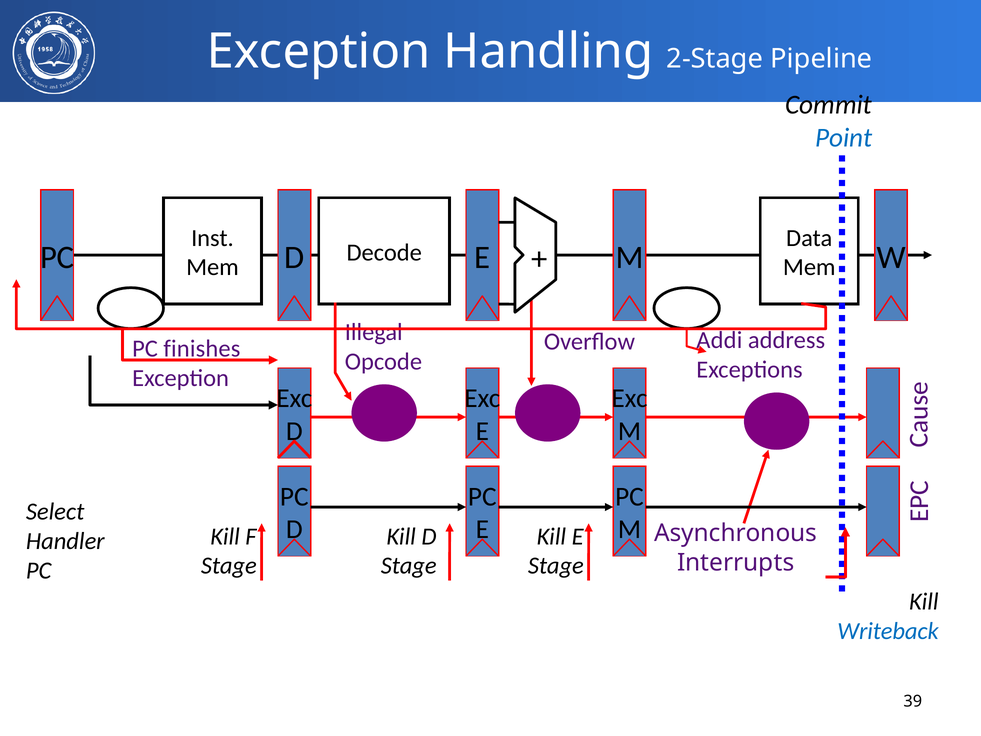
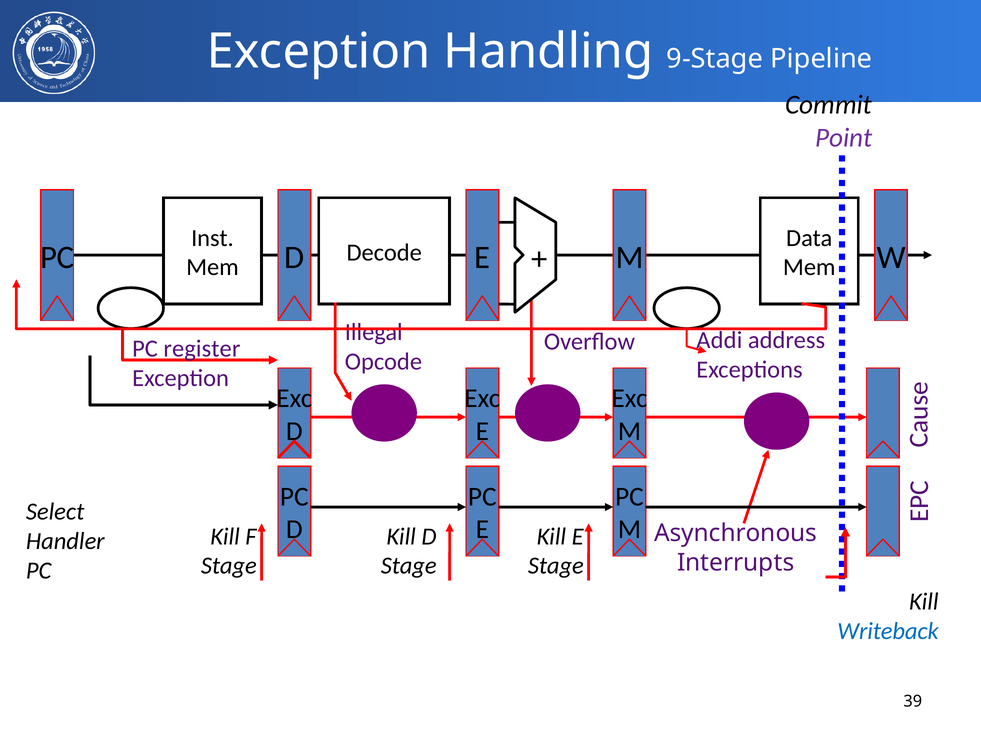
2-Stage: 2-Stage -> 9-Stage (715, 59)
Point colour: blue -> purple (844, 138)
finishes: finishes -> register (202, 348)
